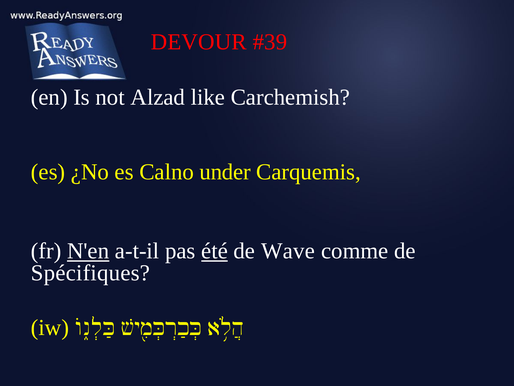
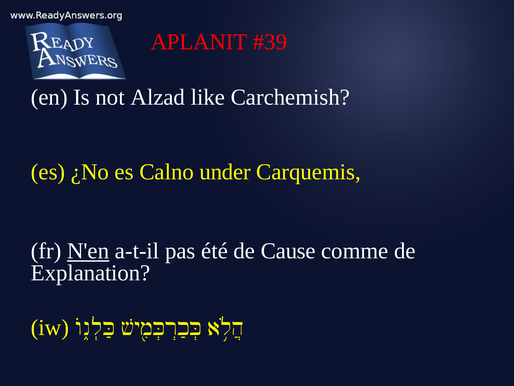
DEVOUR: DEVOUR -> APLANIT (199, 42)
été underline: present -> none (214, 251)
Wave: Wave -> Cause (288, 251)
Spécifiques: Spécifiques -> Explanation (91, 273)
